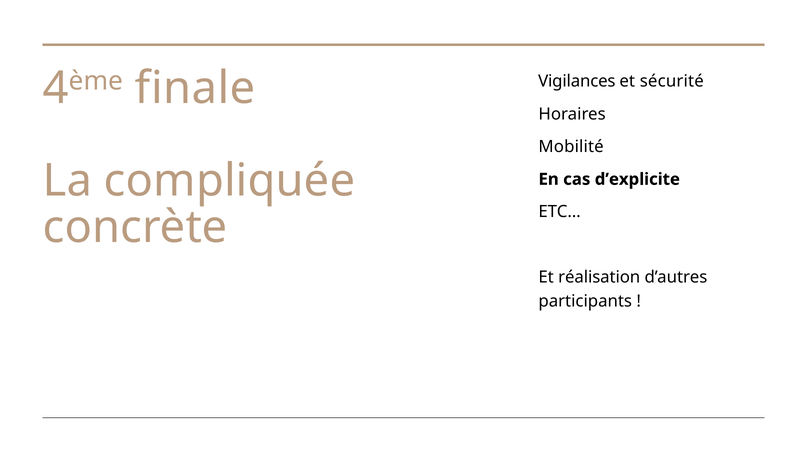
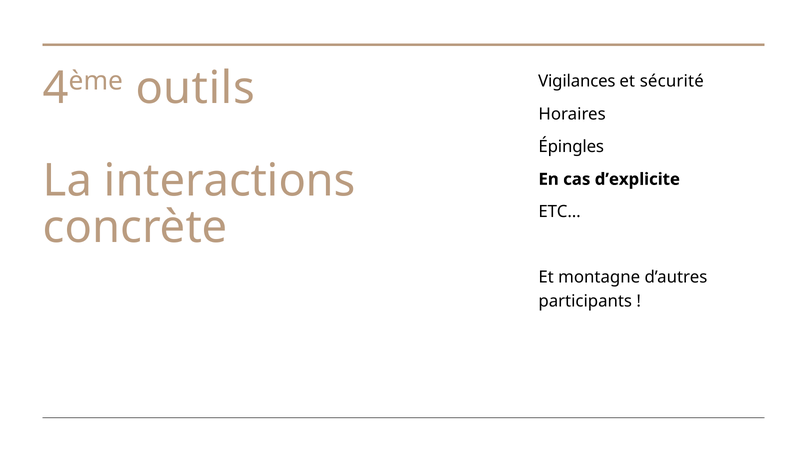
finale: finale -> outils (195, 88)
Mobilité: Mobilité -> Épingles (571, 147)
compliquée: compliquée -> interactions (230, 181)
réalisation: réalisation -> montagne (599, 277)
